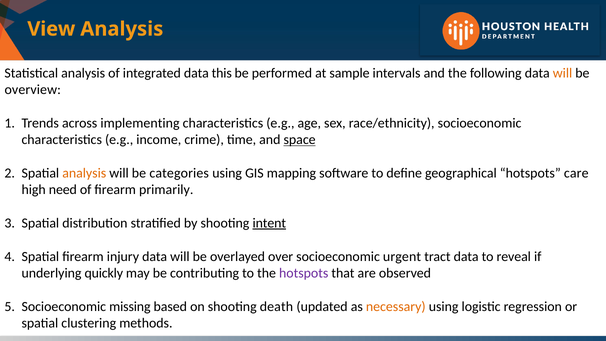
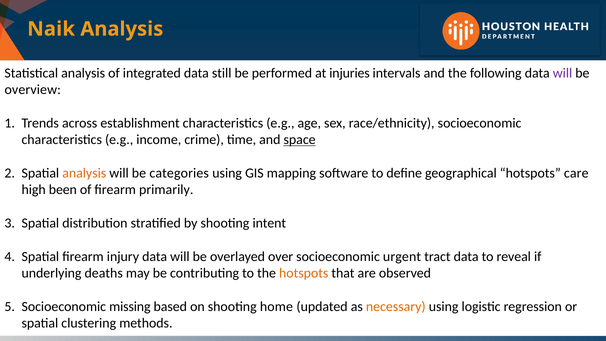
View: View -> Naik (51, 29)
this: this -> still (222, 73)
sample: sample -> injuries (350, 73)
will colour: orange -> purple (563, 73)
implementing: implementing -> establishment (140, 123)
need: need -> been (63, 190)
intent underline: present -> none (269, 223)
quickly: quickly -> deaths (104, 273)
hotspots colour: purple -> orange (304, 273)
death: death -> home (276, 306)
